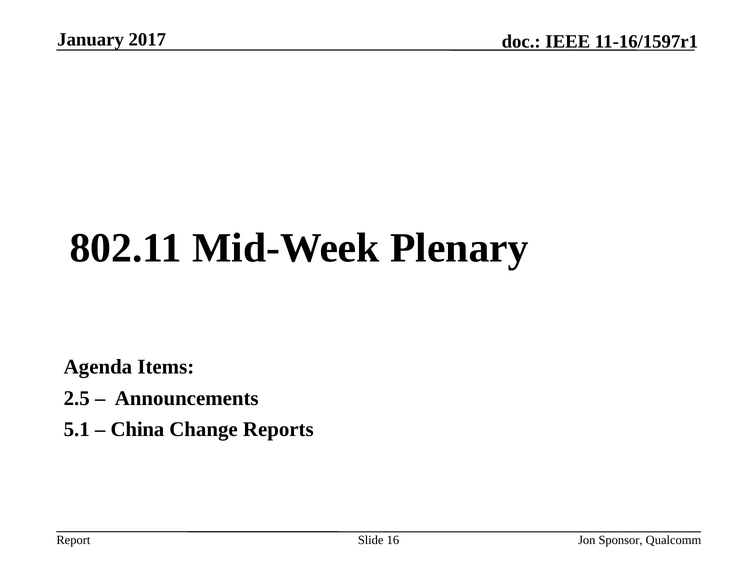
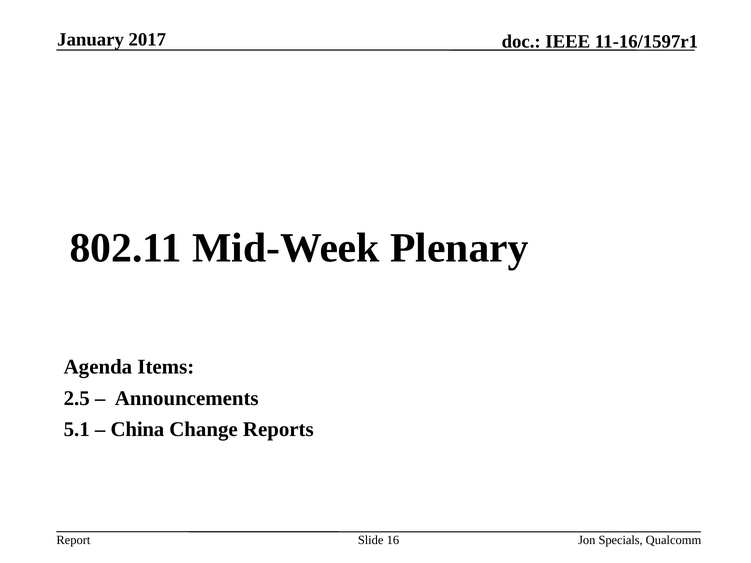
Sponsor: Sponsor -> Specials (621, 540)
